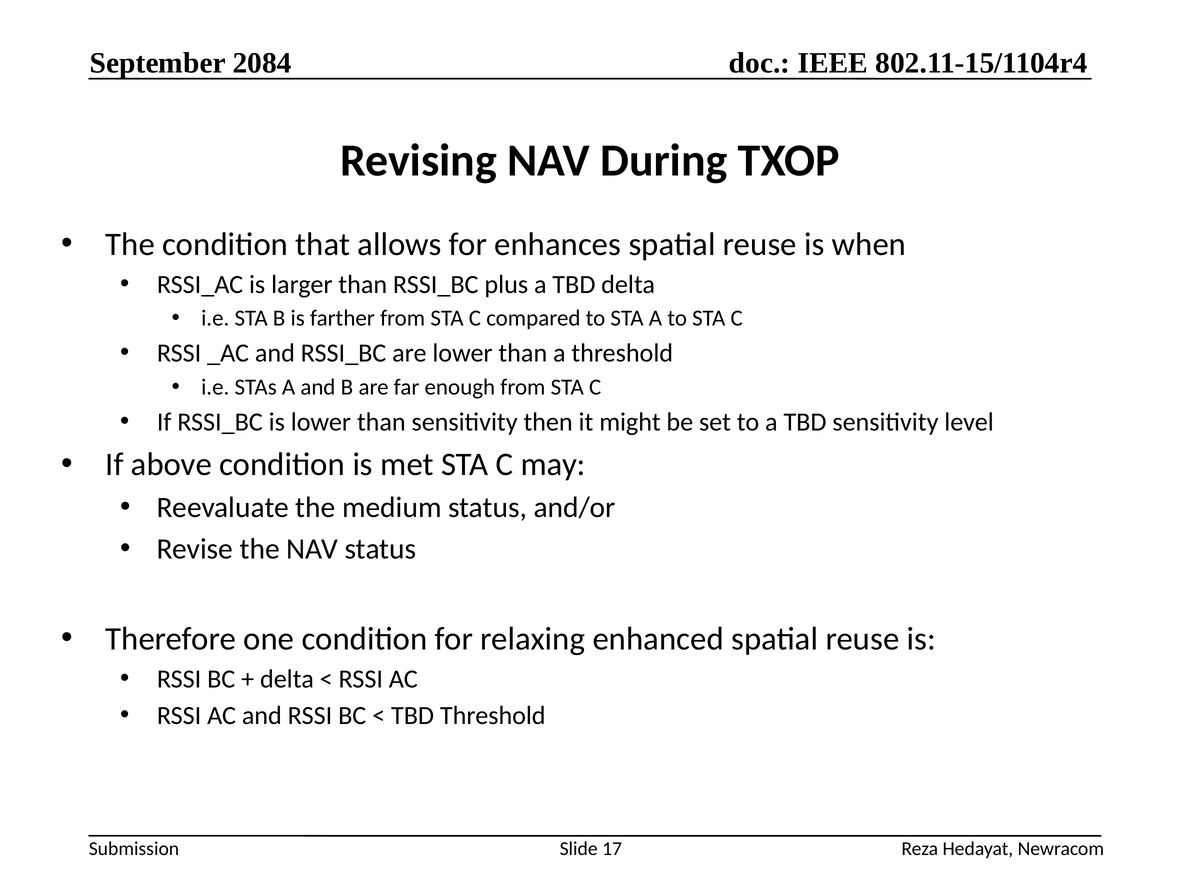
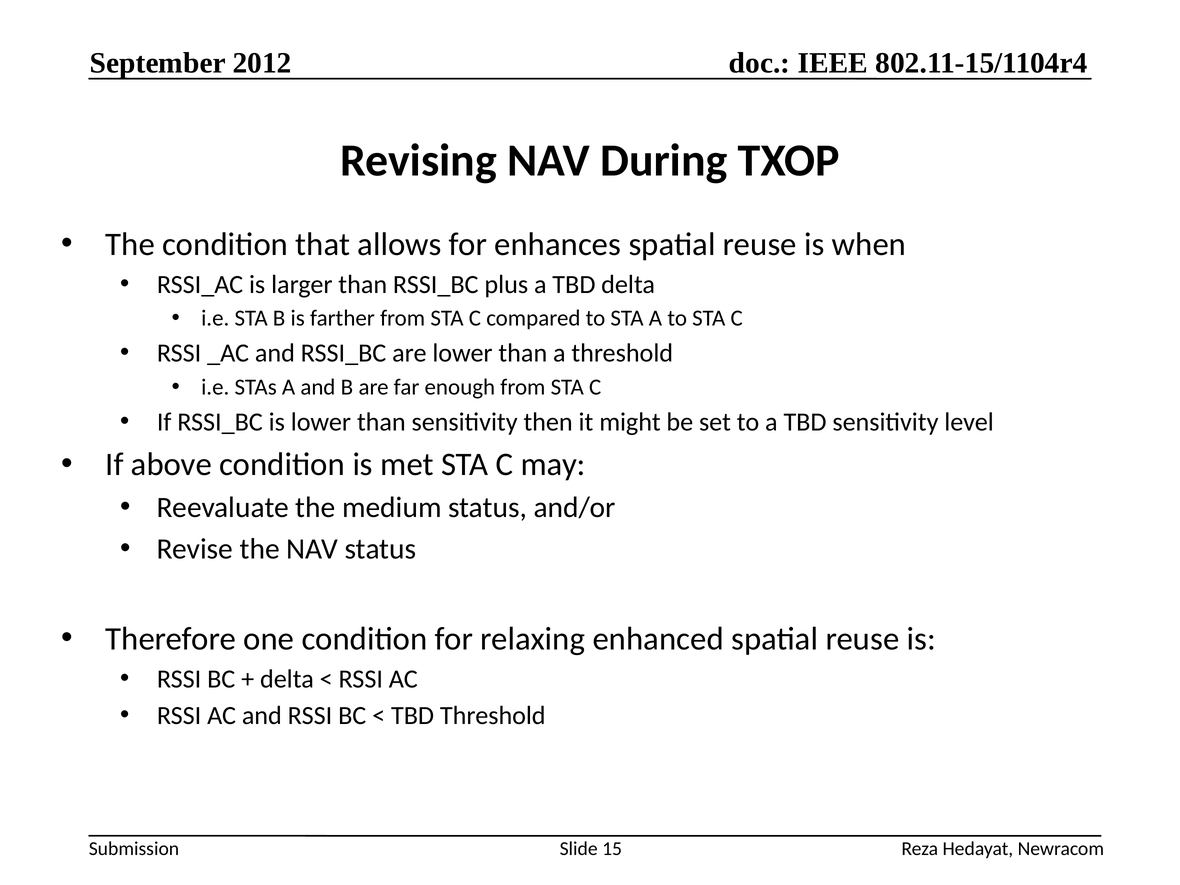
2084: 2084 -> 2012 (262, 63)
17: 17 -> 15 (612, 849)
